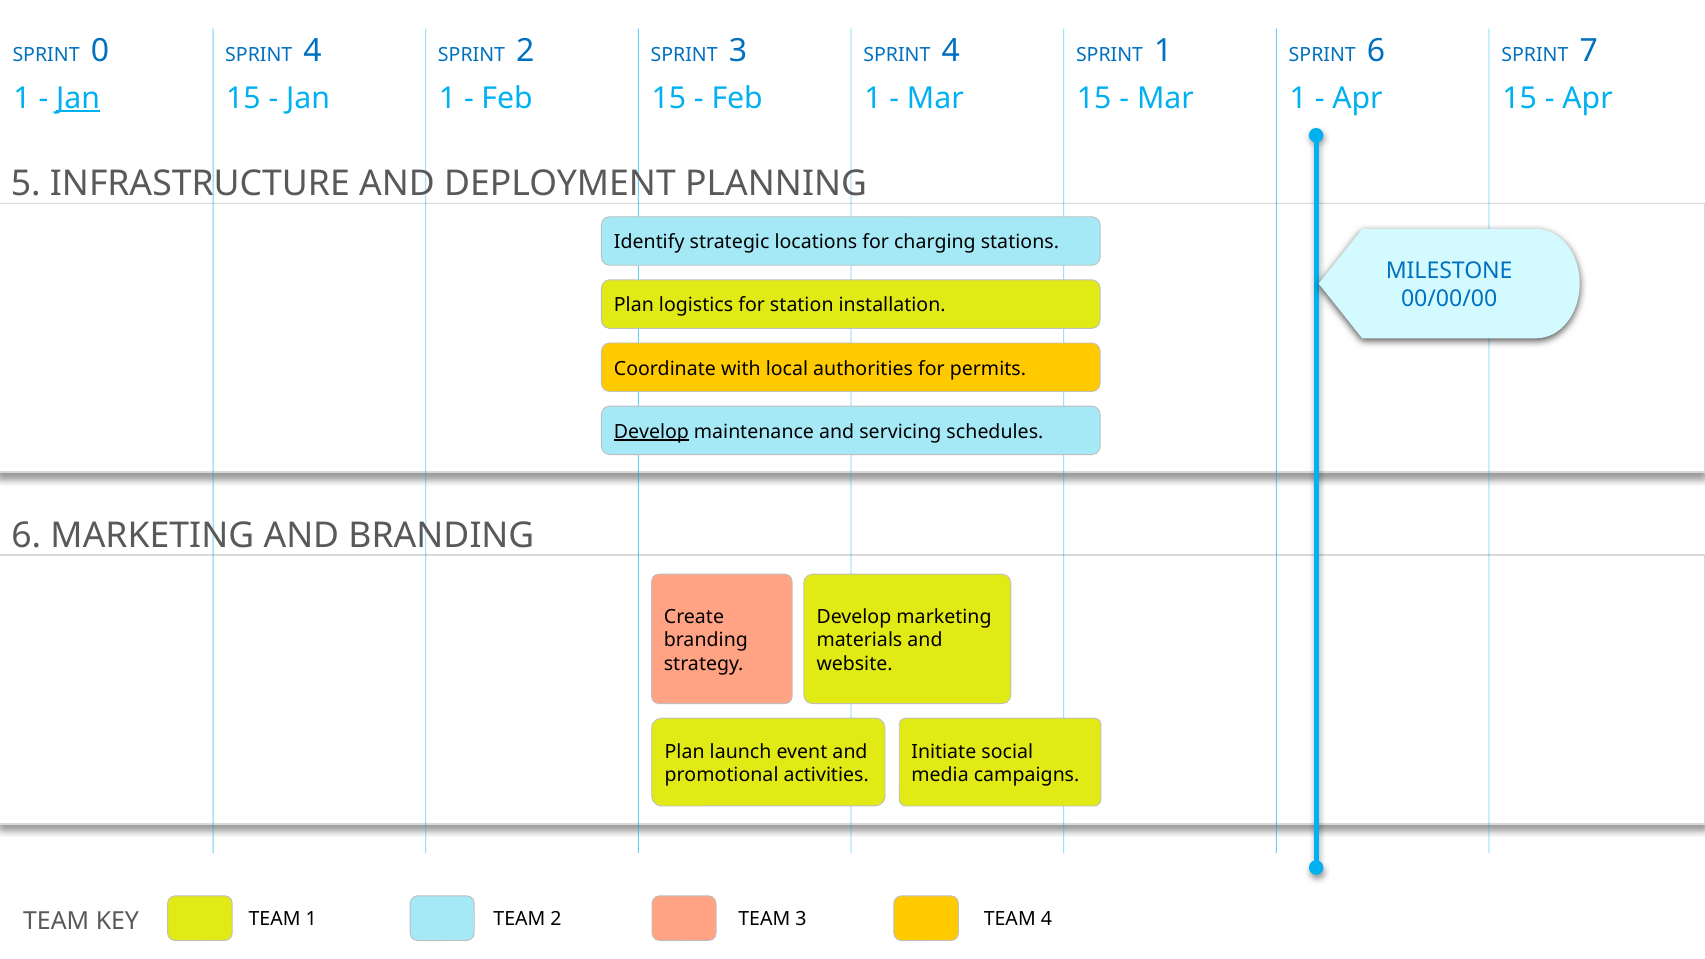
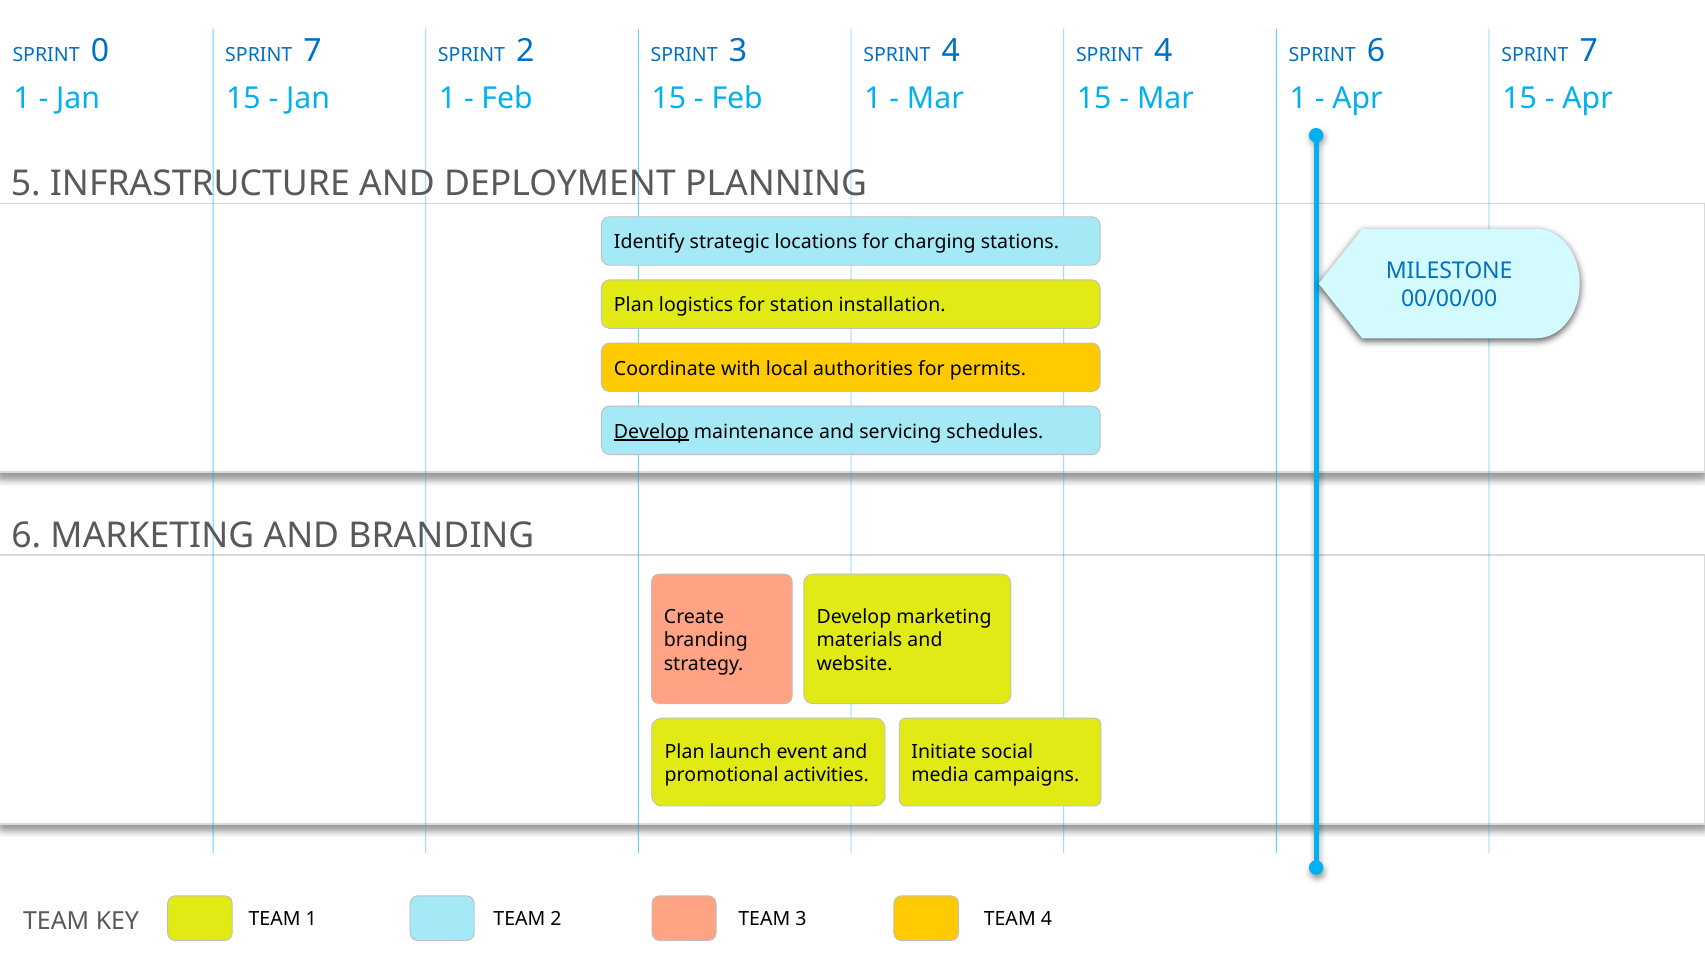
0 SPRINT 4: 4 -> 7 (313, 51)
4 SPRINT 1: 1 -> 4 (1163, 51)
Jan underline: present -> none (78, 98)
